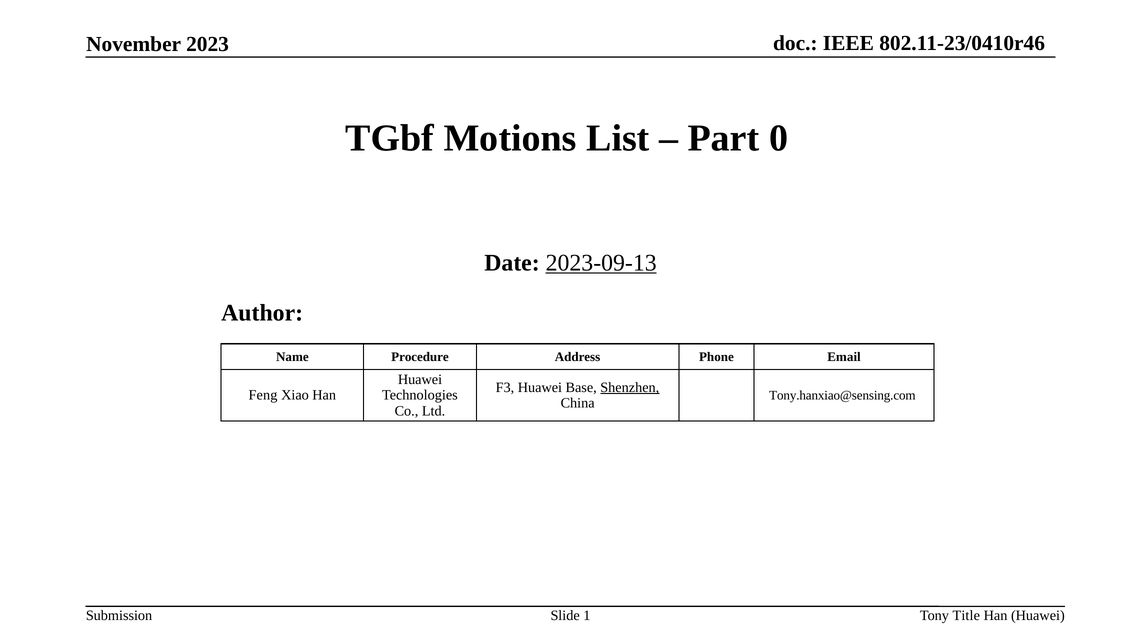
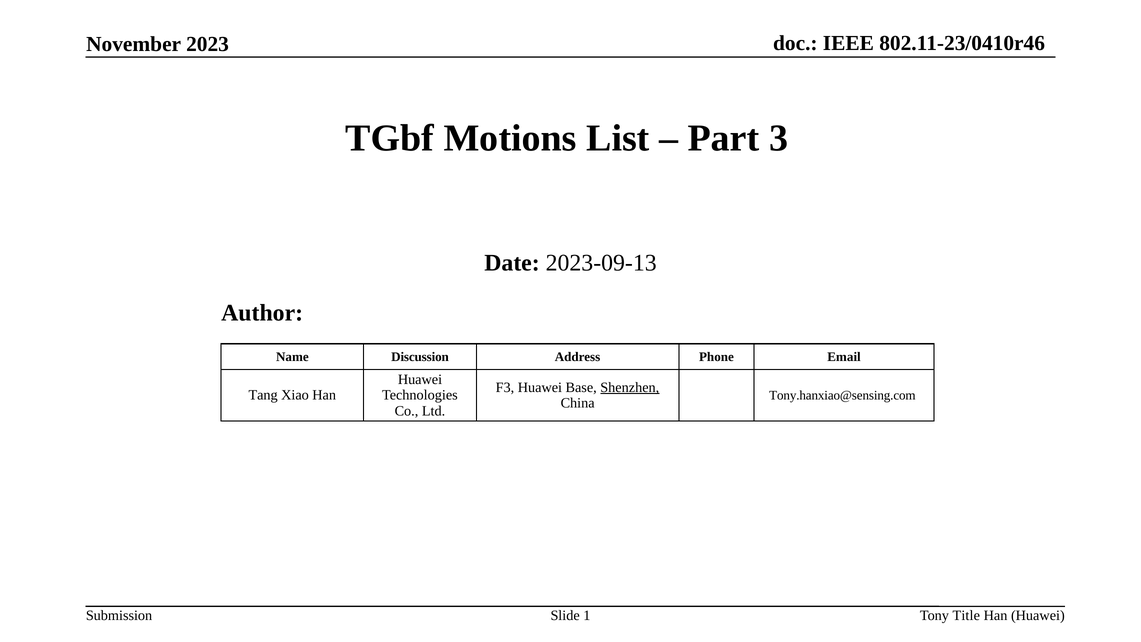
0: 0 -> 3 (779, 138)
2023-09-13 underline: present -> none (601, 263)
Procedure: Procedure -> Discussion (420, 357)
Feng: Feng -> Tang (263, 395)
